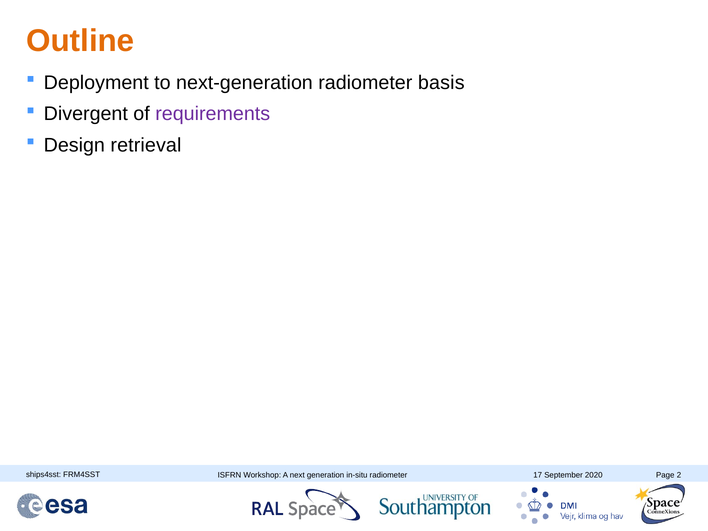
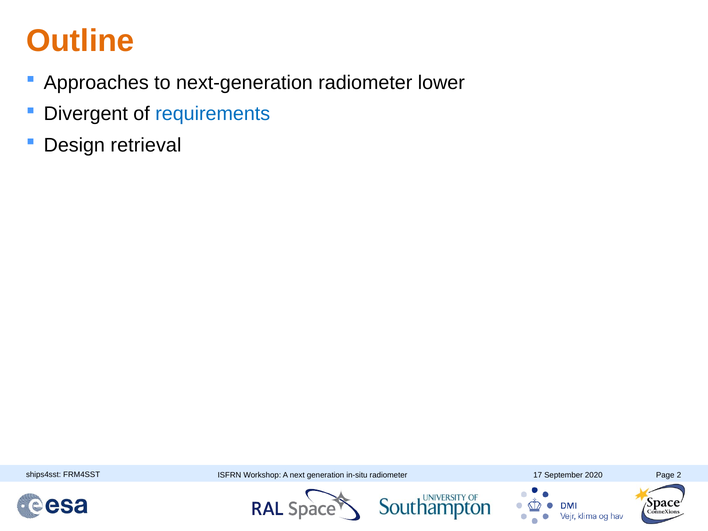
Deployment: Deployment -> Approaches (96, 83)
basis: basis -> lower (441, 83)
requirements colour: purple -> blue (213, 114)
